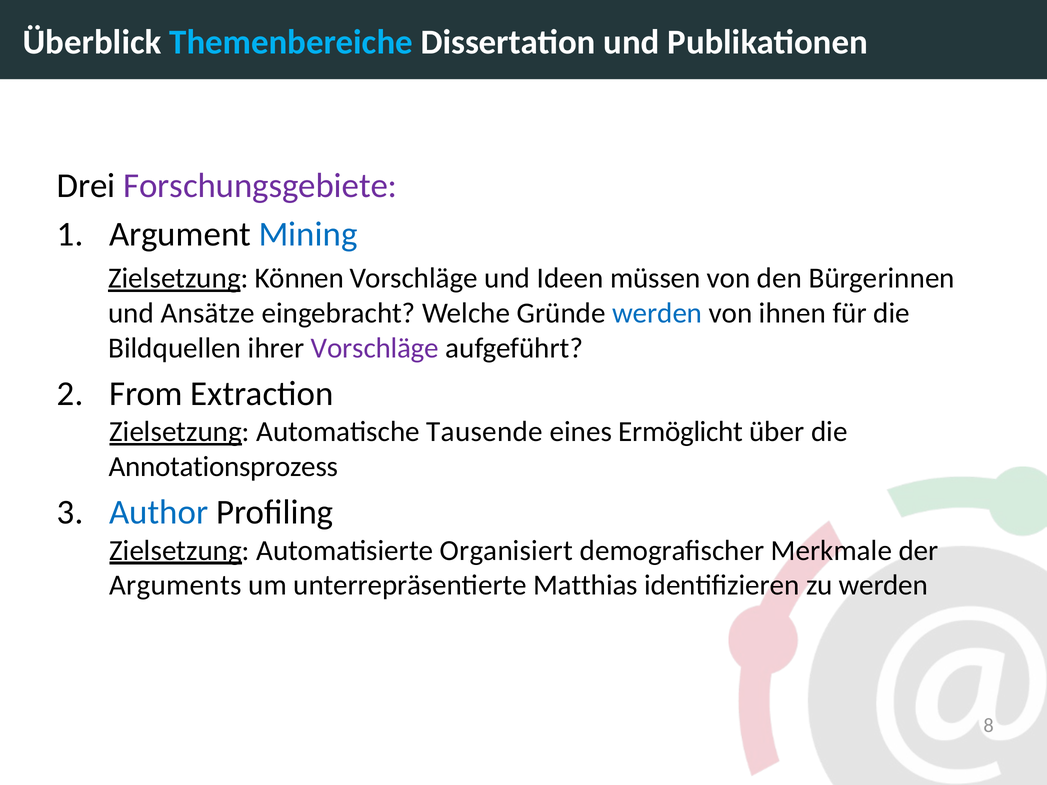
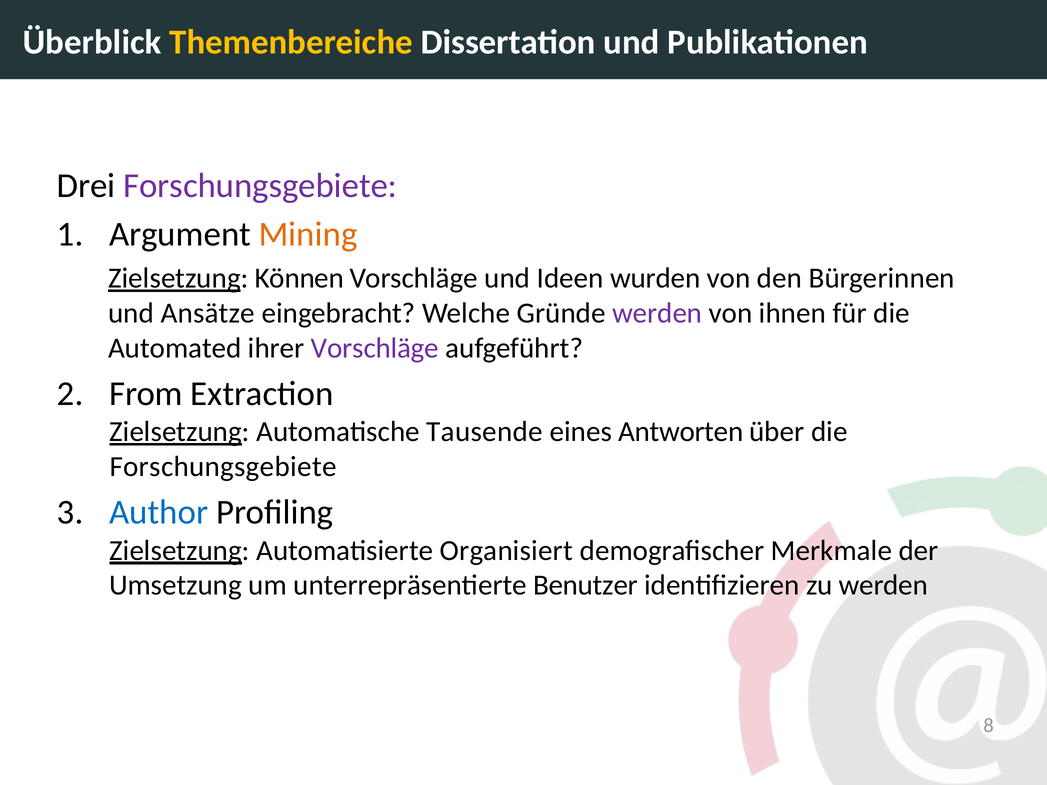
Themenbereiche colour: light blue -> yellow (291, 42)
Mining colour: blue -> orange (308, 235)
müssen: müssen -> wurden (655, 278)
werden colour: blue -> purple (657, 313)
Bildquellen: Bildquellen -> Automated (175, 348)
Ermöglicht: Ermöglicht -> Antworten (681, 432)
Annotationsprozess: Annotationsprozess -> Forschungsgebiete (223, 467)
Arguments: Arguments -> Umsetzung (176, 585)
Matthias: Matthias -> Benutzer (586, 585)
